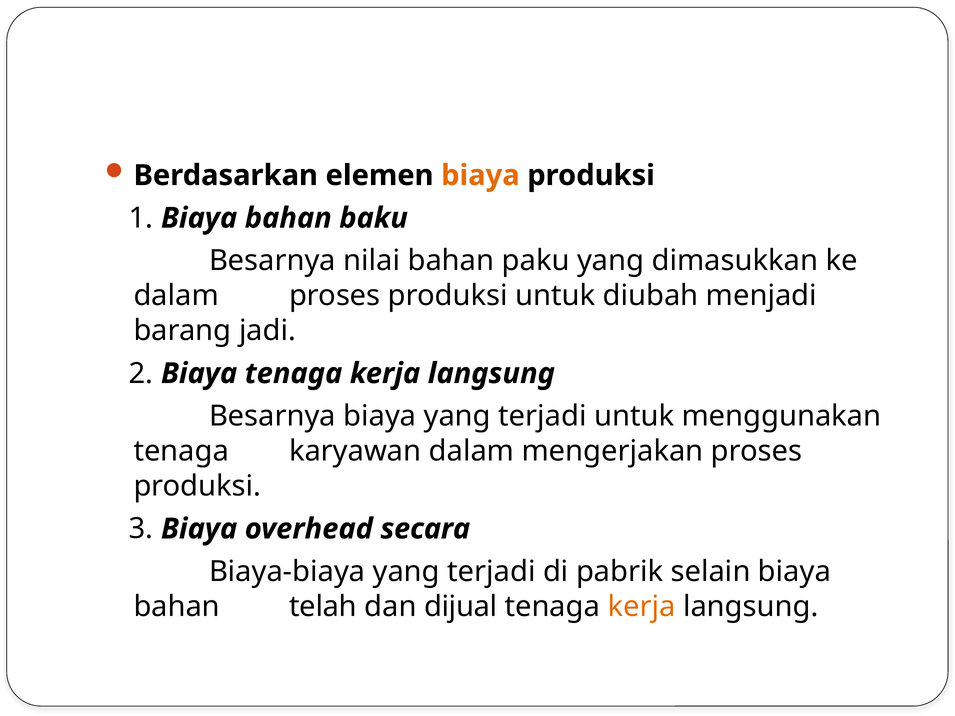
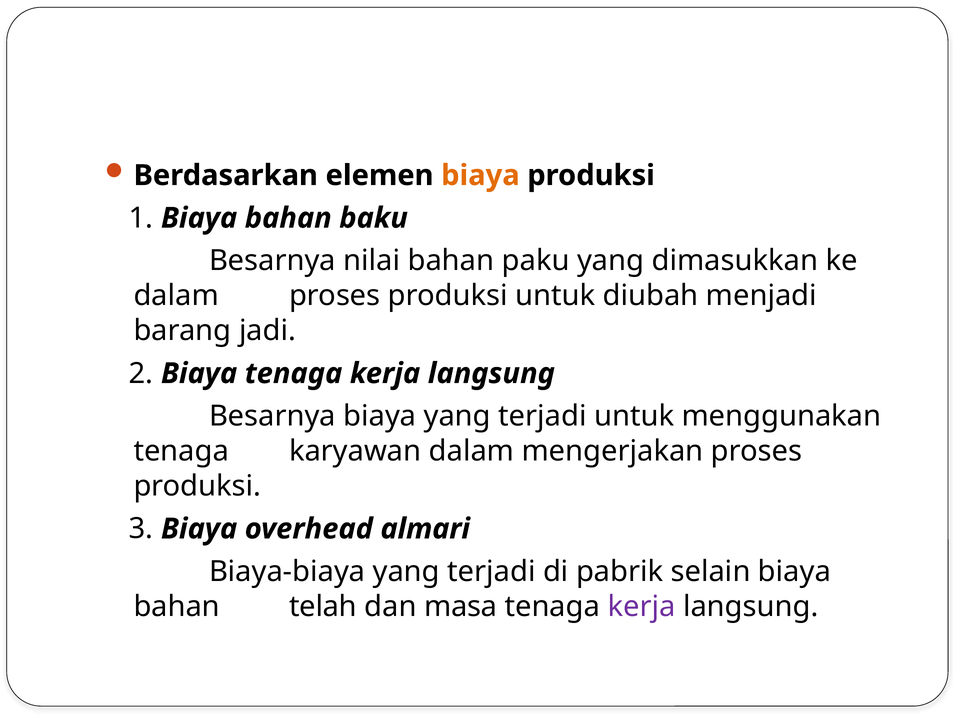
secara: secara -> almari (425, 529)
dijual: dijual -> masa (461, 607)
kerja colour: orange -> purple (642, 607)
